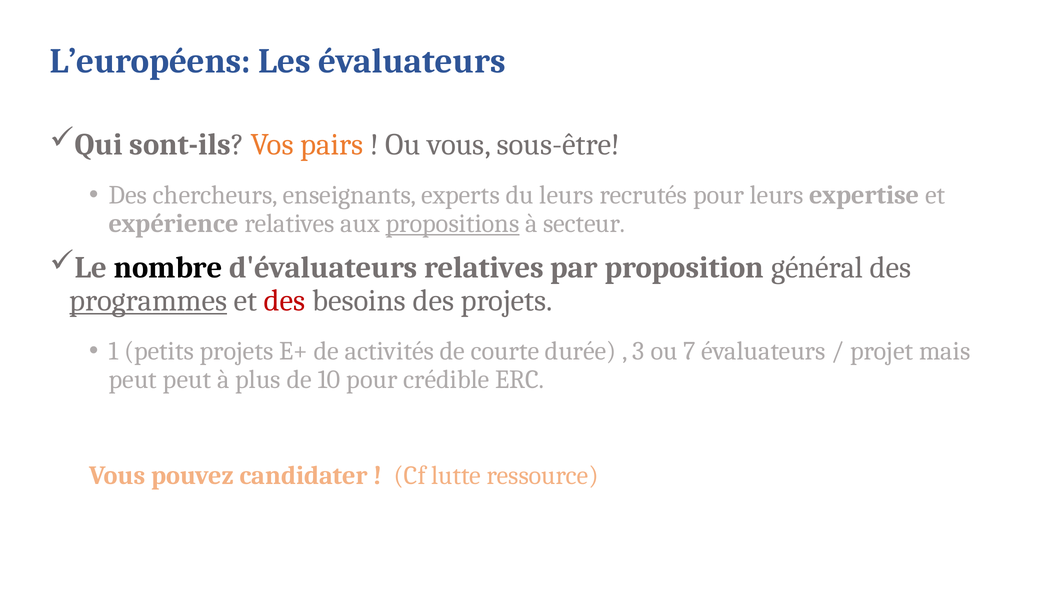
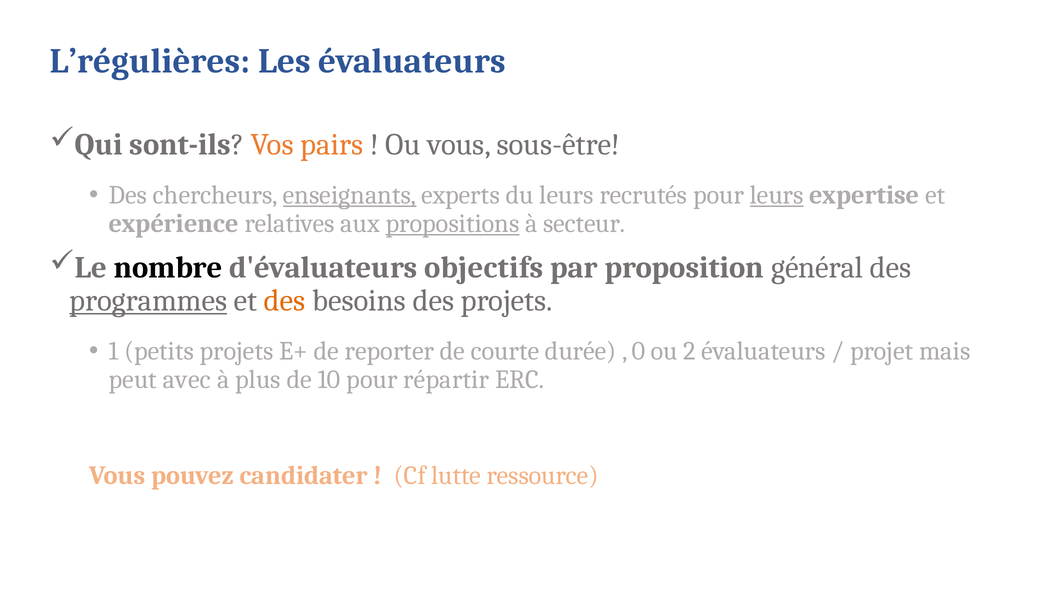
L’européens: L’européens -> L’régulières (150, 61)
enseignants underline: none -> present (350, 195)
leurs underline: none -> present (777, 195)
d'évaluateurs relatives: relatives -> objectifs (484, 267)
des colour: red -> orange (285, 300)
activités: activités -> reporter (389, 351)
3: 3 -> 0 (639, 351)
7: 7 -> 2 (690, 351)
peut peut: peut -> avec (187, 379)
crédible: crédible -> répartir (446, 379)
